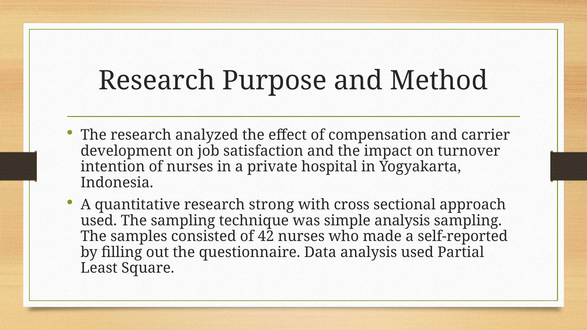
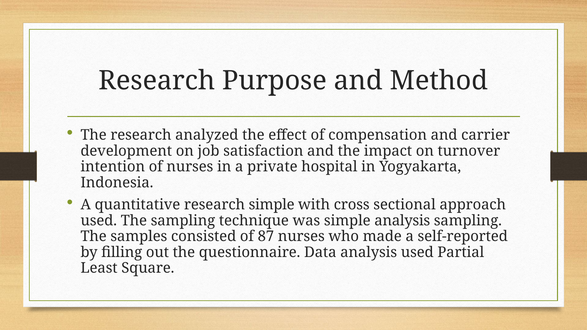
research strong: strong -> simple (272, 205)
42: 42 -> 87 (266, 237)
